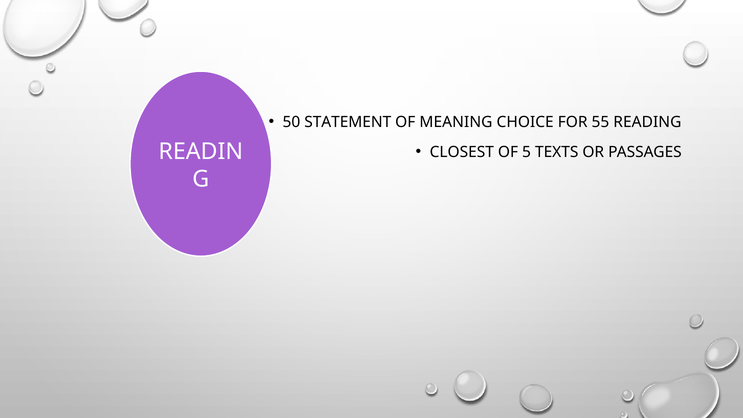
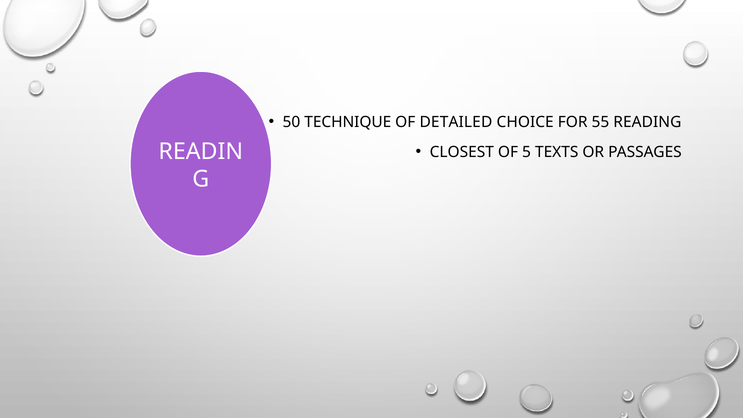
STATEMENT: STATEMENT -> TECHNIQUE (348, 122)
MEANING: MEANING -> DETAILED (456, 122)
